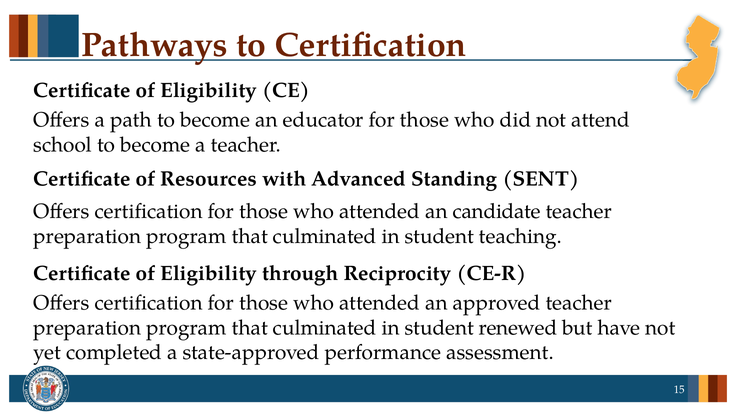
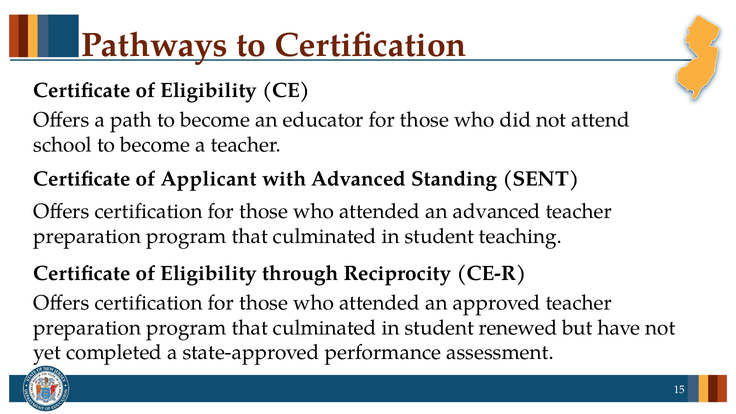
Resources: Resources -> Applicant (209, 179)
an candidate: candidate -> advanced (497, 211)
